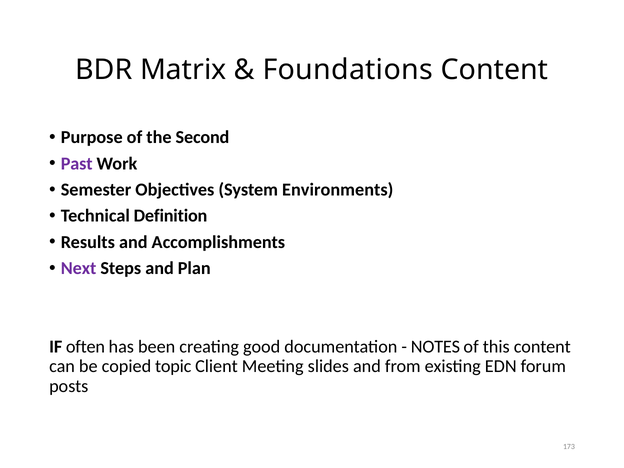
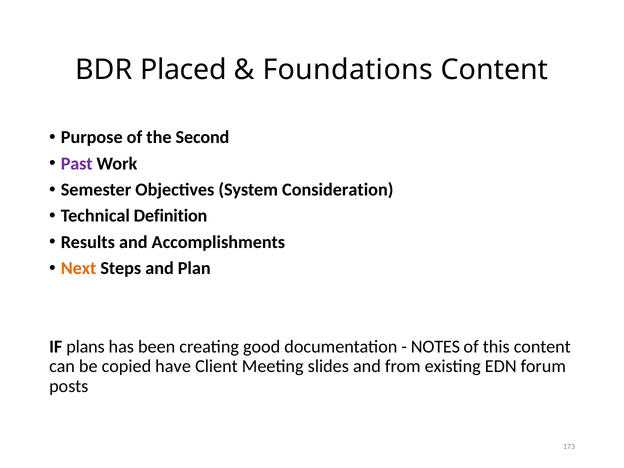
Matrix: Matrix -> Placed (183, 70)
Environments: Environments -> Consideration (338, 190)
Next colour: purple -> orange (79, 268)
often: often -> plans (85, 347)
topic: topic -> have (173, 366)
